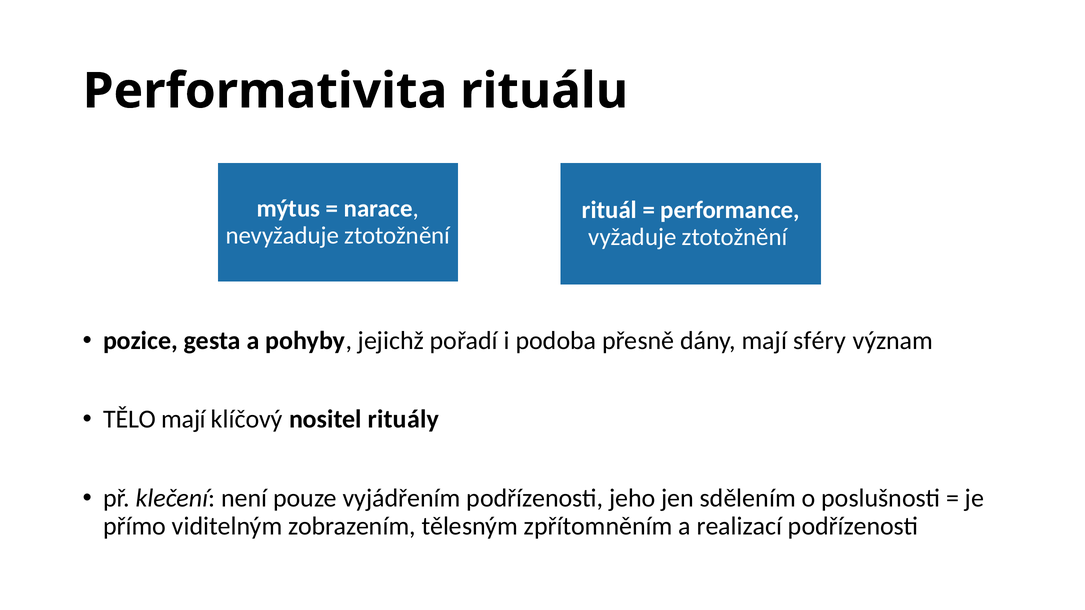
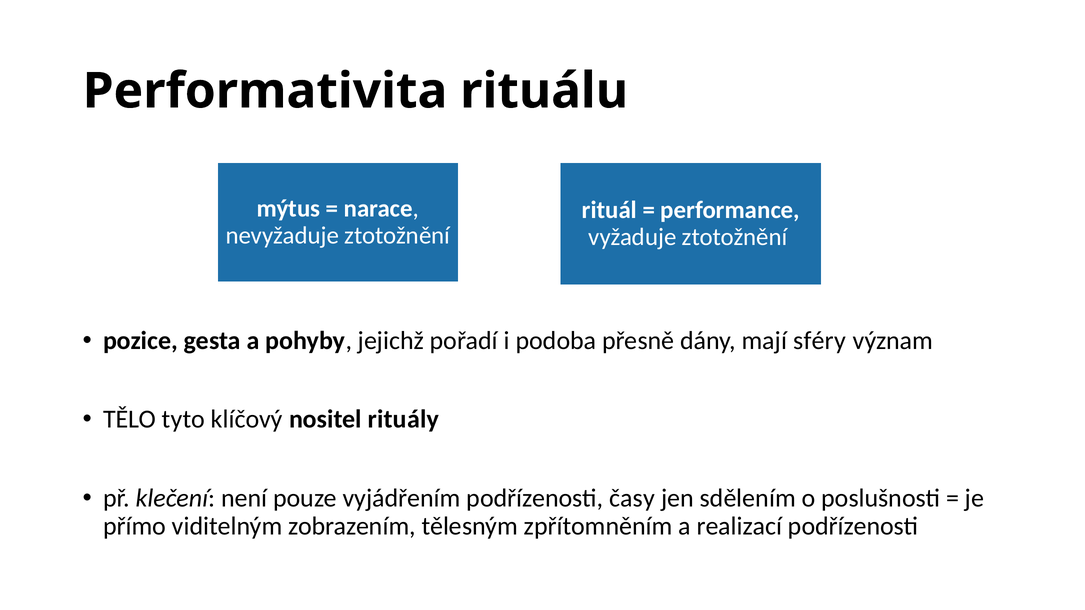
TĚLO mají: mají -> tyto (183, 420)
jeho: jeho -> časy (632, 498)
